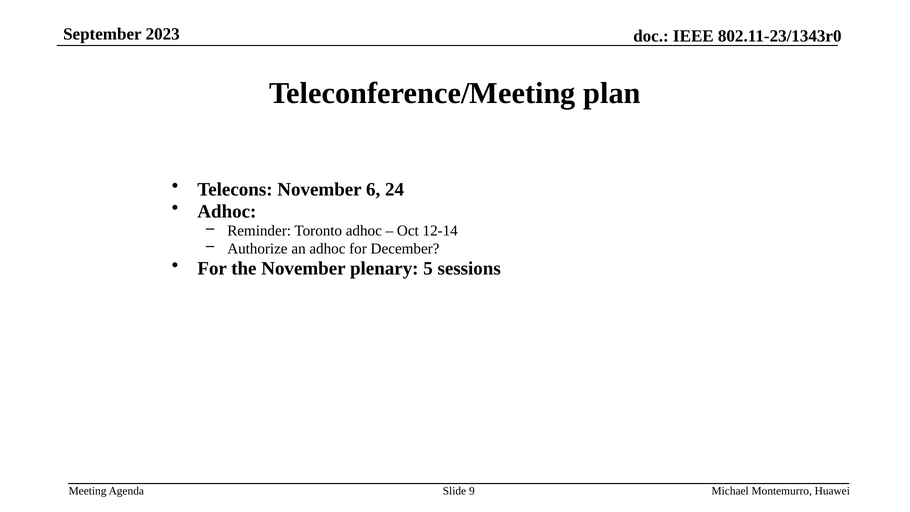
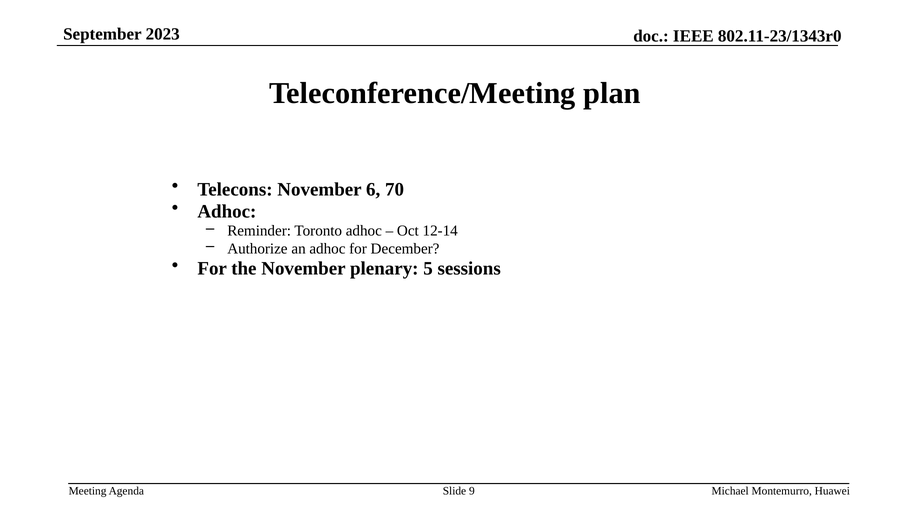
24: 24 -> 70 (395, 189)
